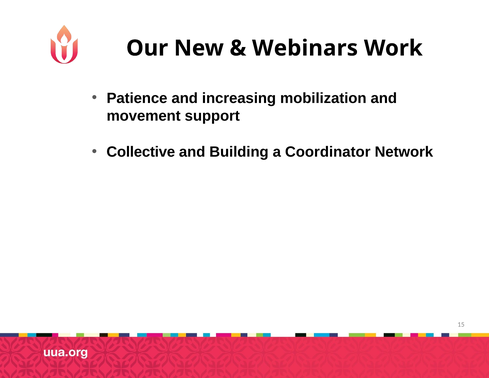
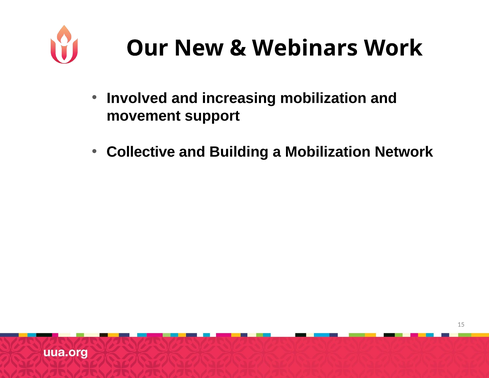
Patience: Patience -> Involved (137, 98)
a Coordinator: Coordinator -> Mobilization (328, 152)
